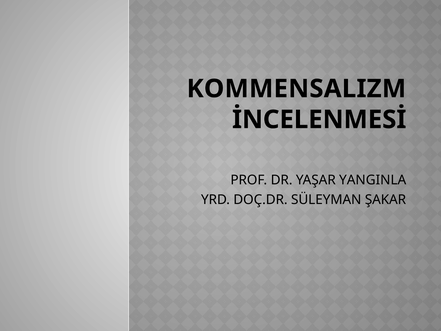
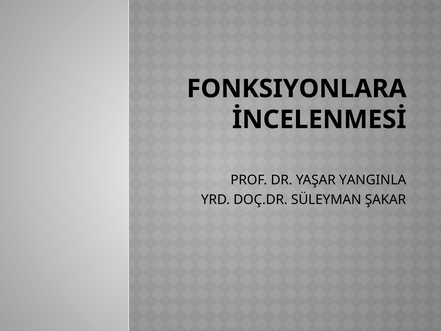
KOMMENSALIZM: KOMMENSALIZM -> FONKSIYONLARA (297, 89)
